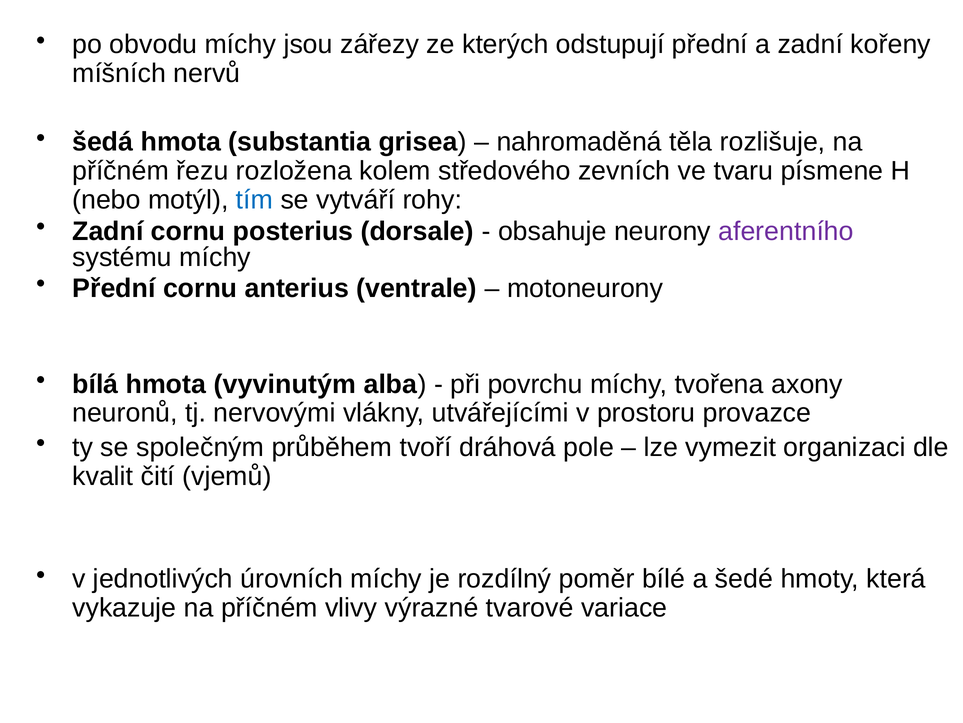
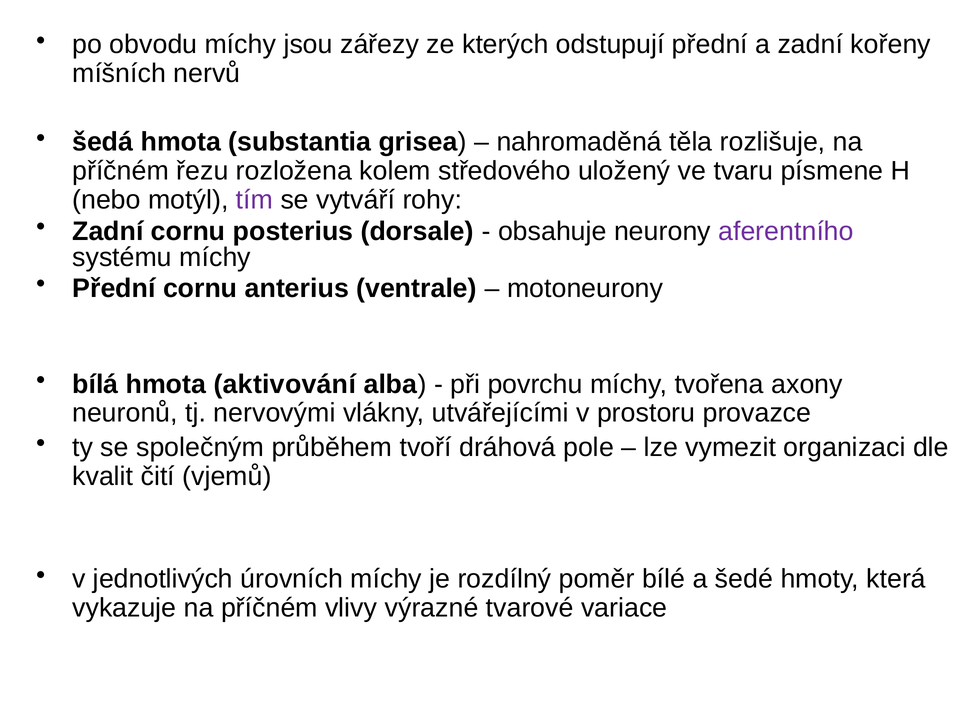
zevních: zevních -> uložený (624, 171)
tím colour: blue -> purple (254, 200)
vyvinutým: vyvinutým -> aktivování (285, 384)
